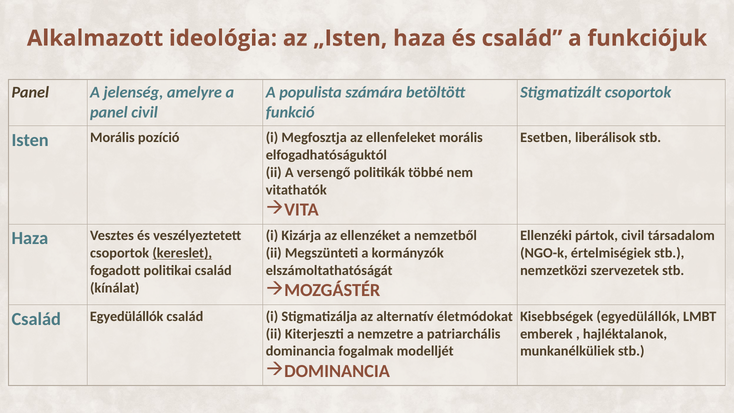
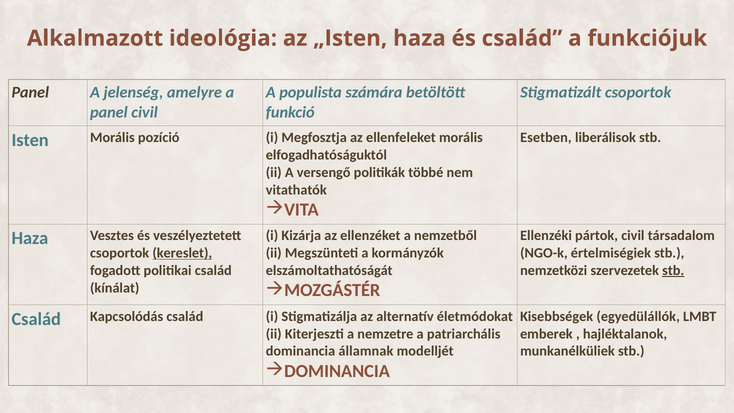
stb underline: none -> present (673, 270)
Család Egyedülállók: Egyedülállók -> Kapcsolódás (127, 316)
fogalmak: fogalmak -> államnak (366, 351)
